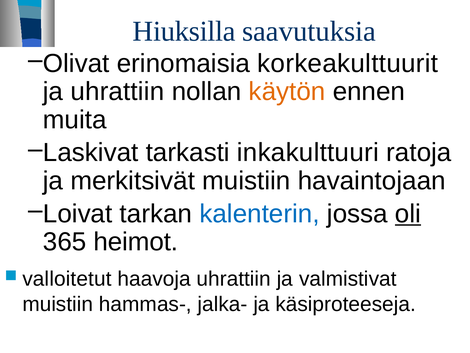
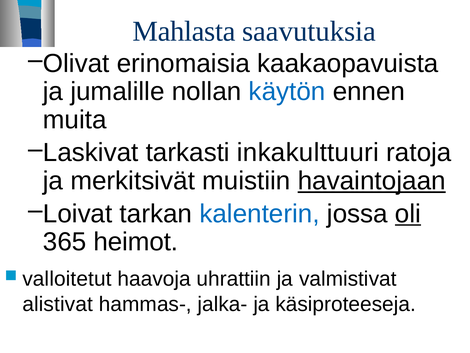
Hiuksilla: Hiuksilla -> Mahlasta (184, 31)
korkeakulttuurit: korkeakulttuurit -> kaakaopavuista (348, 63)
ja uhrattiin: uhrattiin -> jumalille (117, 91)
käytön colour: orange -> blue (287, 91)
havaintojaan underline: none -> present (372, 181)
muistiin: muistiin -> alistivat (58, 304)
